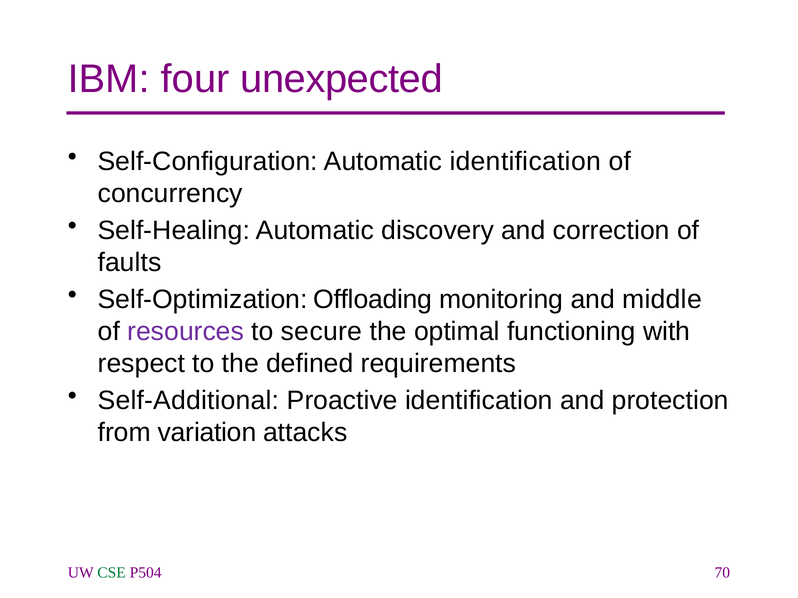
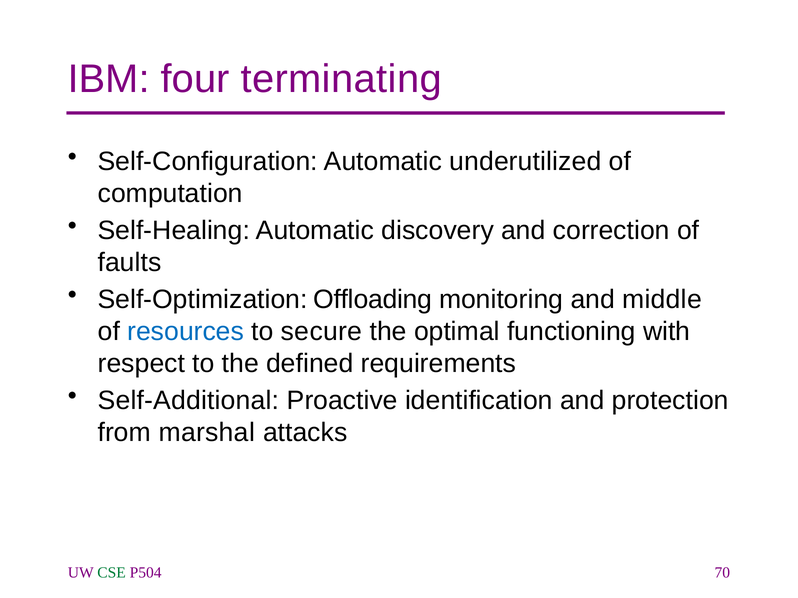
unexpected: unexpected -> terminating (341, 79)
Automatic identification: identification -> underutilized (525, 161)
concurrency: concurrency -> computation (170, 193)
resources colour: purple -> blue (186, 332)
variation: variation -> marshal (207, 433)
